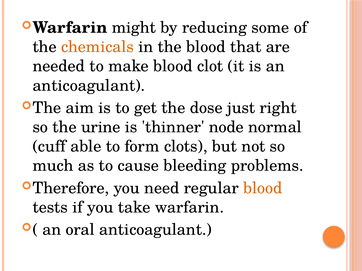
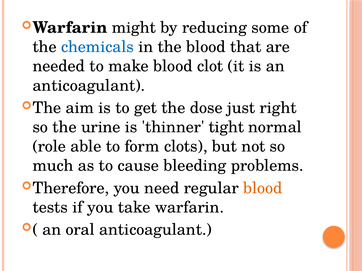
chemicals colour: orange -> blue (97, 47)
node: node -> tight (226, 127)
cuff: cuff -> role (49, 147)
